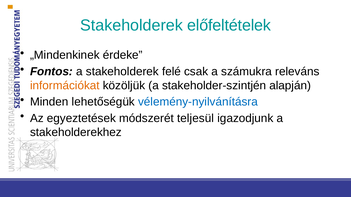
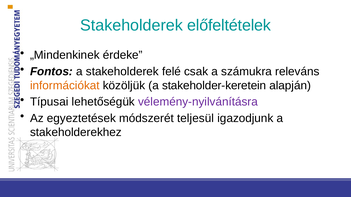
stakeholder-szintjén: stakeholder-szintjén -> stakeholder-keretein (214, 86)
Minden: Minden -> Típusai (49, 102)
vélemény-nyilvánításra colour: blue -> purple (198, 102)
